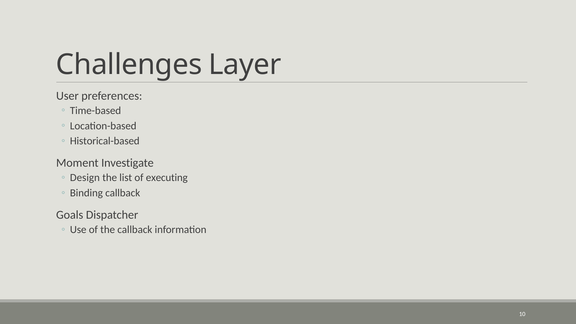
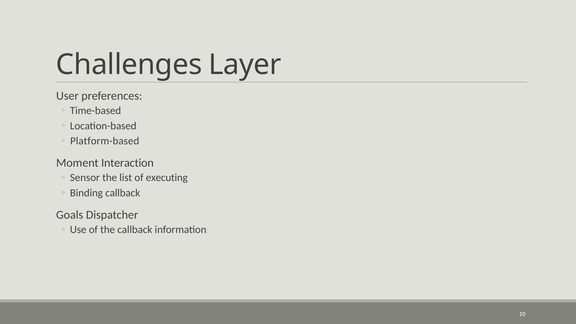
Historical-based: Historical-based -> Platform-based (105, 141)
Investigate: Investigate -> Interaction (127, 163)
Design: Design -> Sensor (85, 178)
